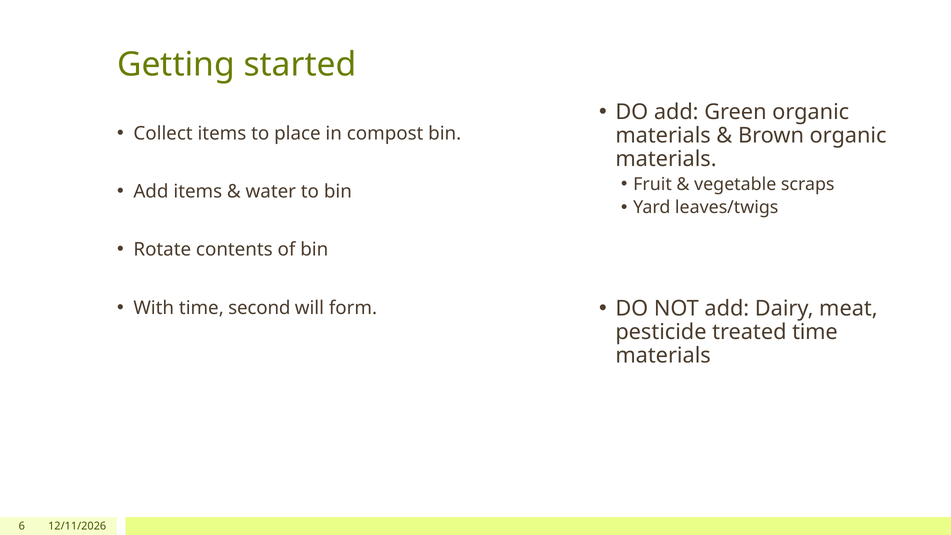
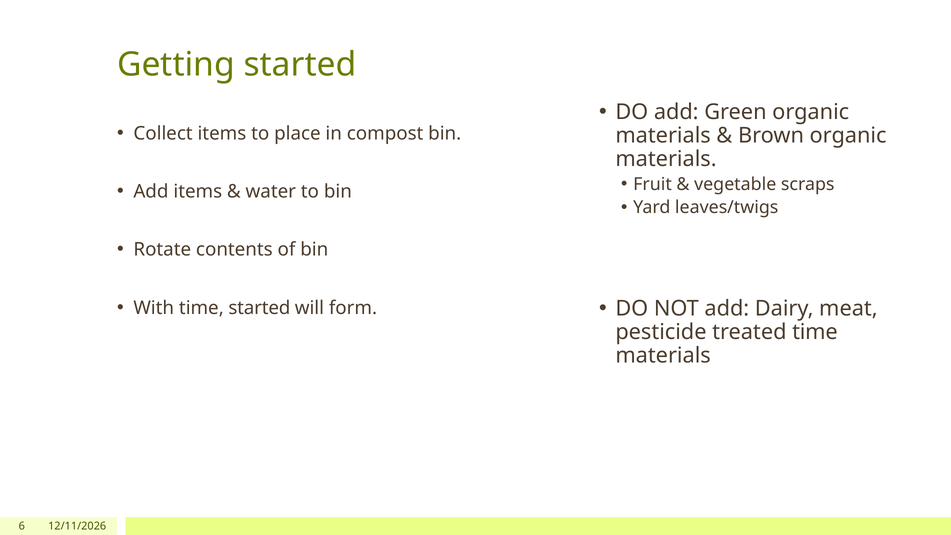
time second: second -> started (259, 308)
